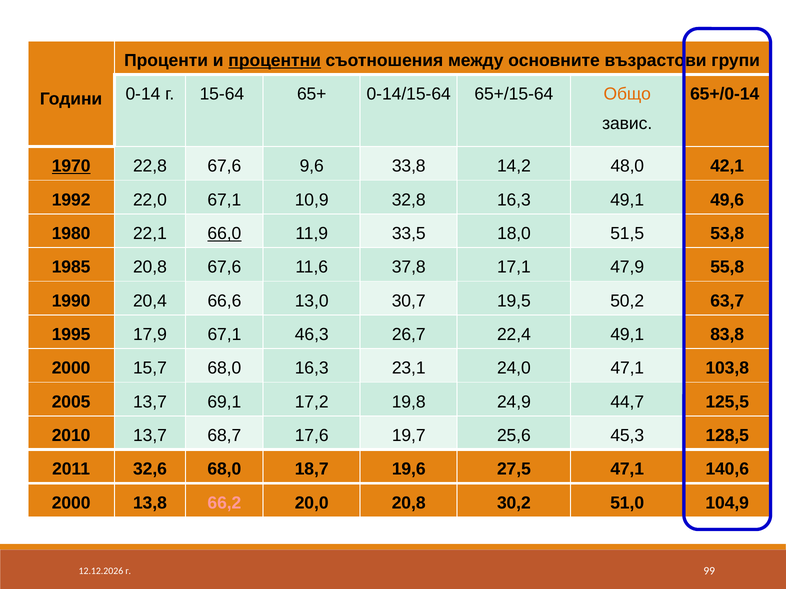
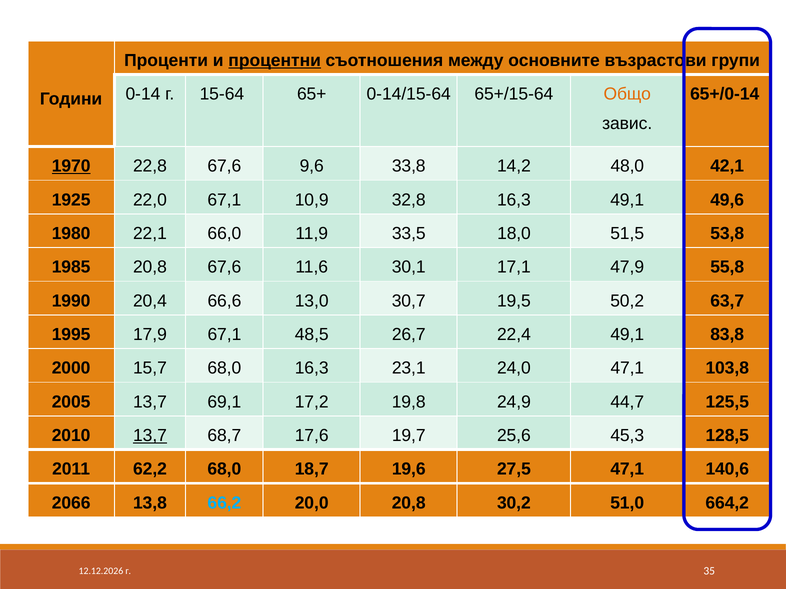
1992: 1992 -> 1925 (71, 200)
66,0 underline: present -> none (224, 234)
37,8: 37,8 -> 30,1 (409, 267)
46,3: 46,3 -> 48,5 (312, 335)
13,7 underline: none -> present (150, 436)
32,6: 32,6 -> 62,2 (150, 470)
2000: 2000 -> 2066 (71, 503)
66,2 colour: pink -> light blue (224, 503)
104,9: 104,9 -> 664,2 (727, 503)
99: 99 -> 35 (709, 572)
